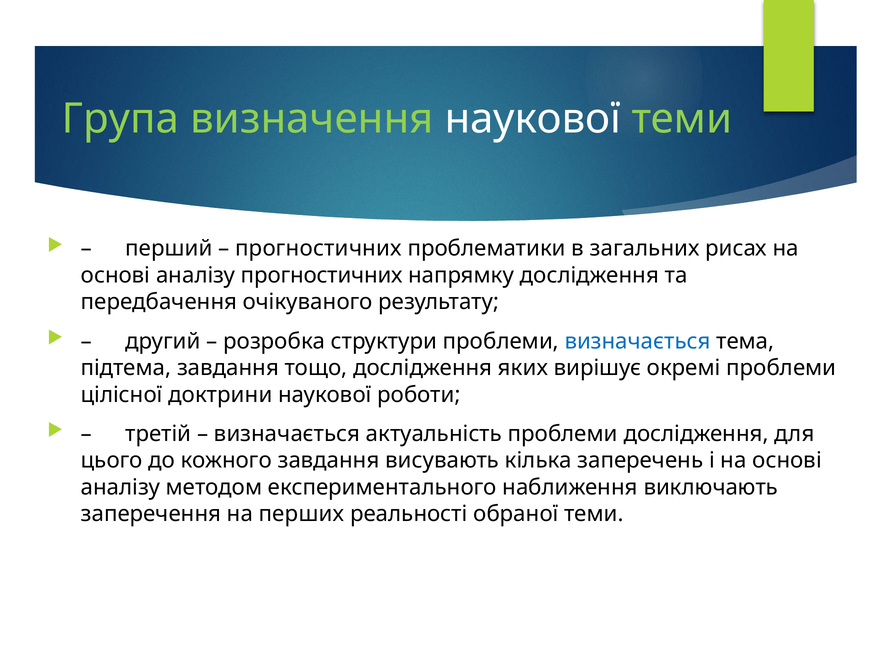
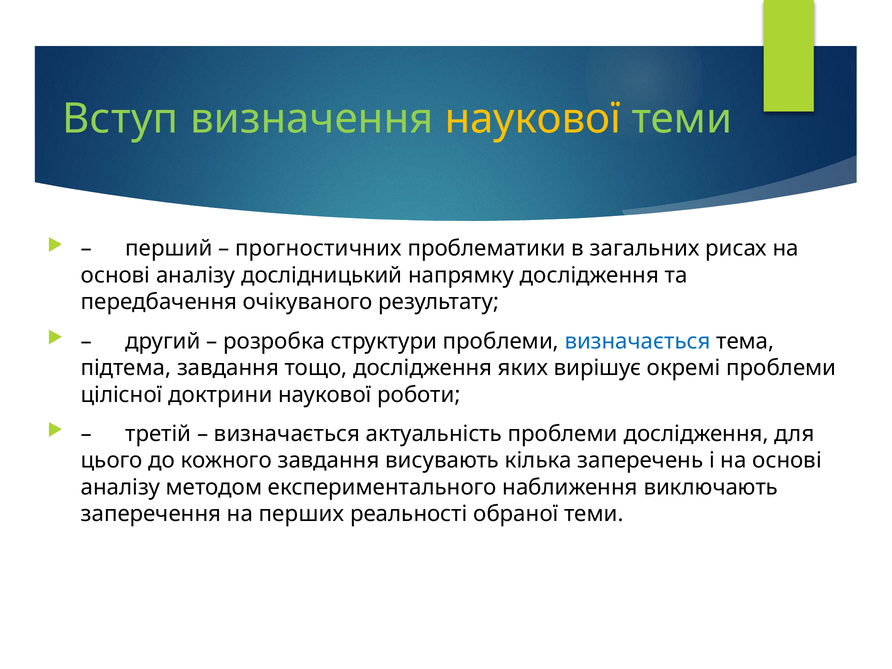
Група: Група -> Вступ (120, 119)
наукової colour: white -> yellow (533, 119)
аналізу прогностичних: прогностичних -> дослідницький (322, 275)
